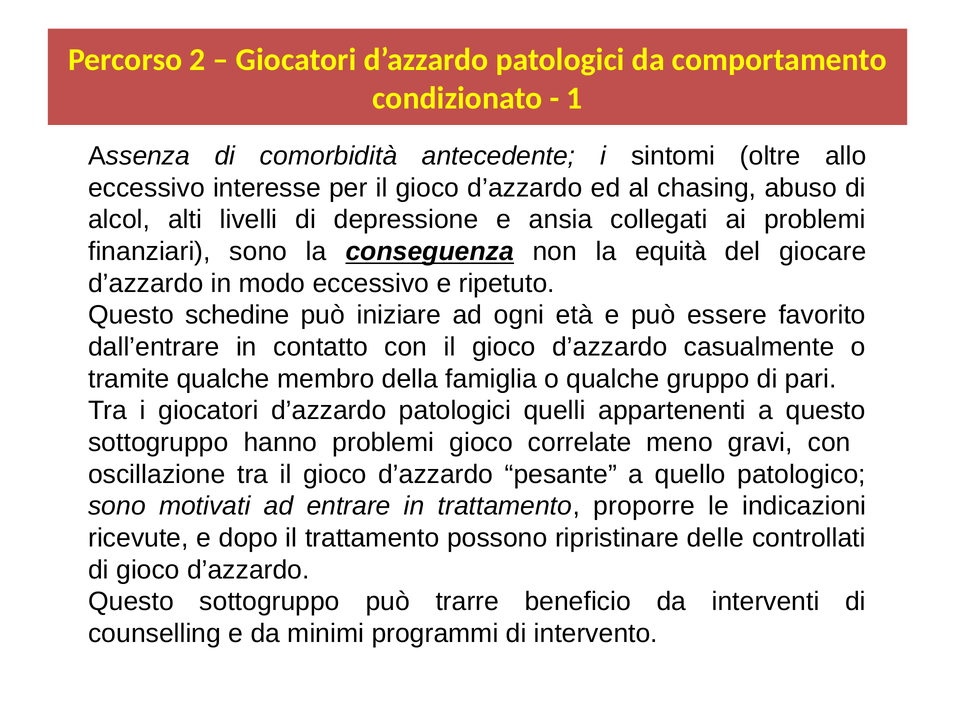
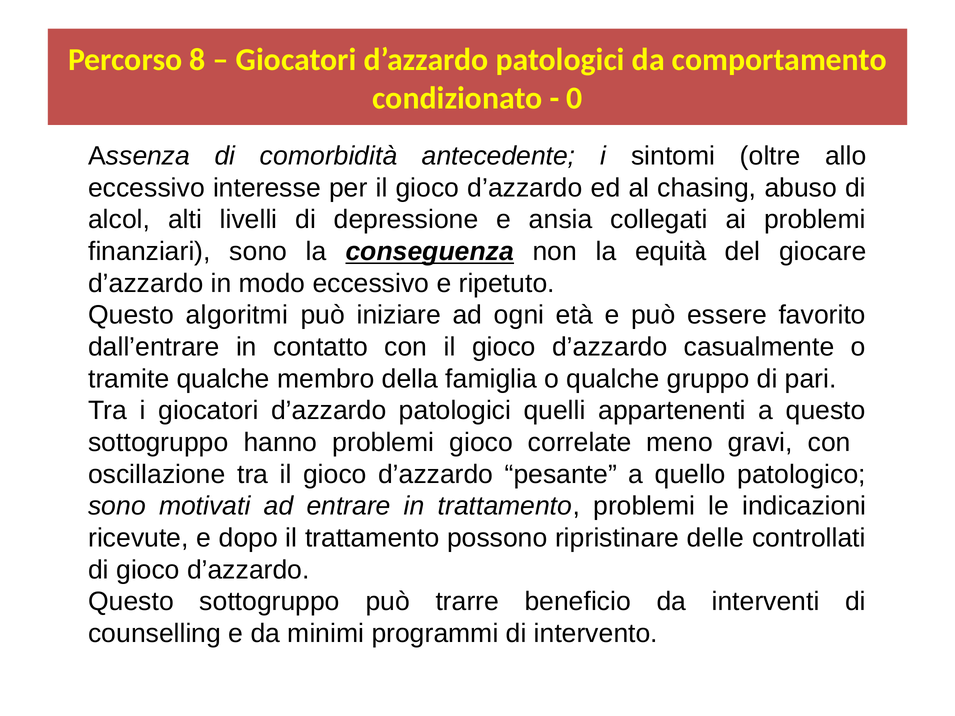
2: 2 -> 8 (197, 60)
1: 1 -> 0 (574, 98)
schedine: schedine -> algoritmi (237, 315)
trattamento proporre: proporre -> problemi (644, 506)
